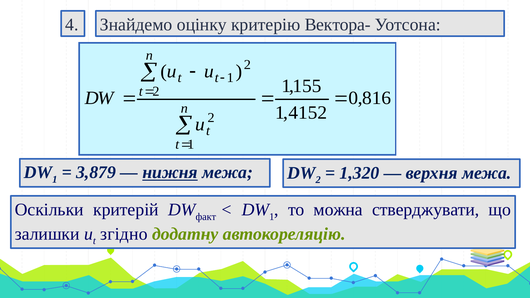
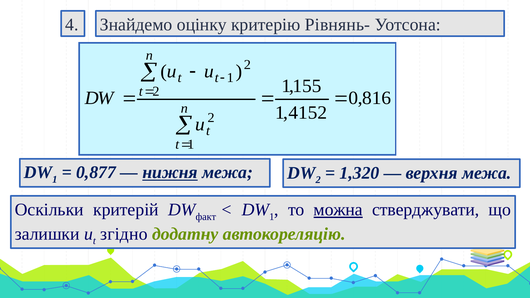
Вектора-: Вектора- -> Рівнянь- (338, 25)
3,879: 3,879 -> 0,877 (96, 173)
можна underline: none -> present (338, 210)
